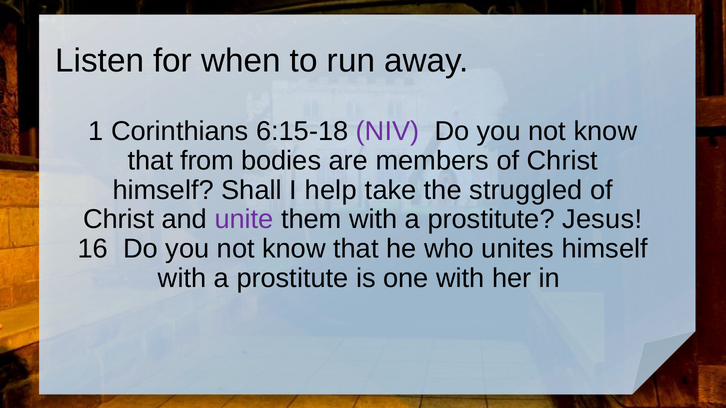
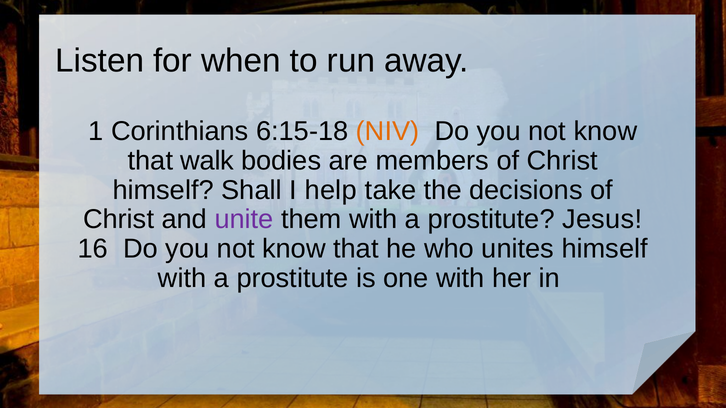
NIV colour: purple -> orange (388, 131)
from: from -> walk (207, 161)
struggled: struggled -> decisions (526, 190)
